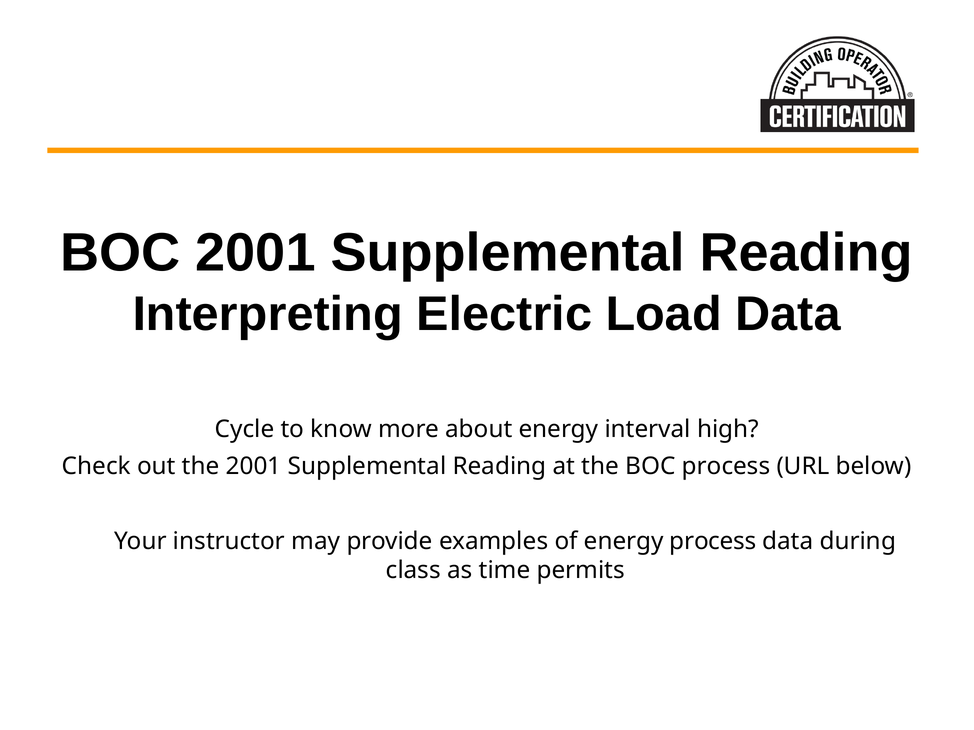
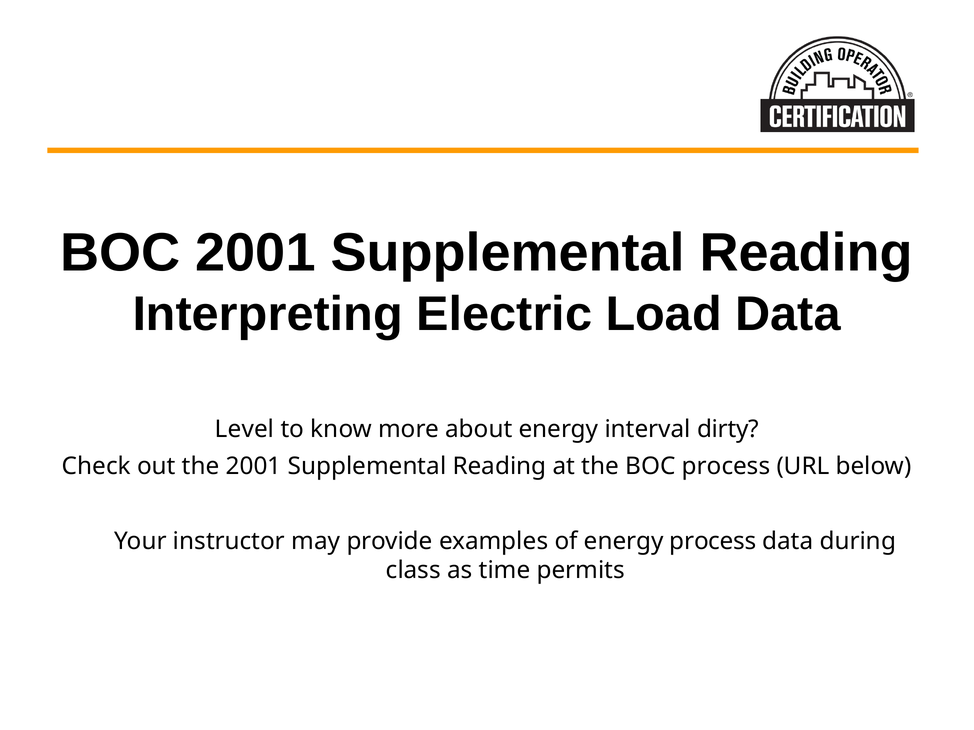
Cycle: Cycle -> Level (244, 429)
high: high -> dirty (728, 429)
